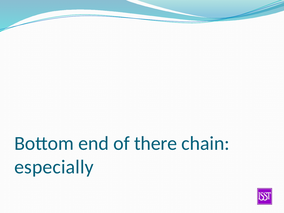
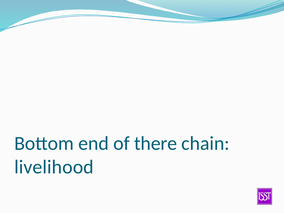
especially: especially -> livelihood (54, 167)
